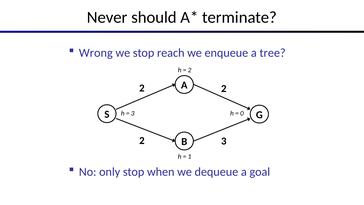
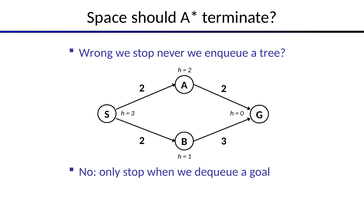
Never: Never -> Space (107, 17)
reach: reach -> never (171, 53)
